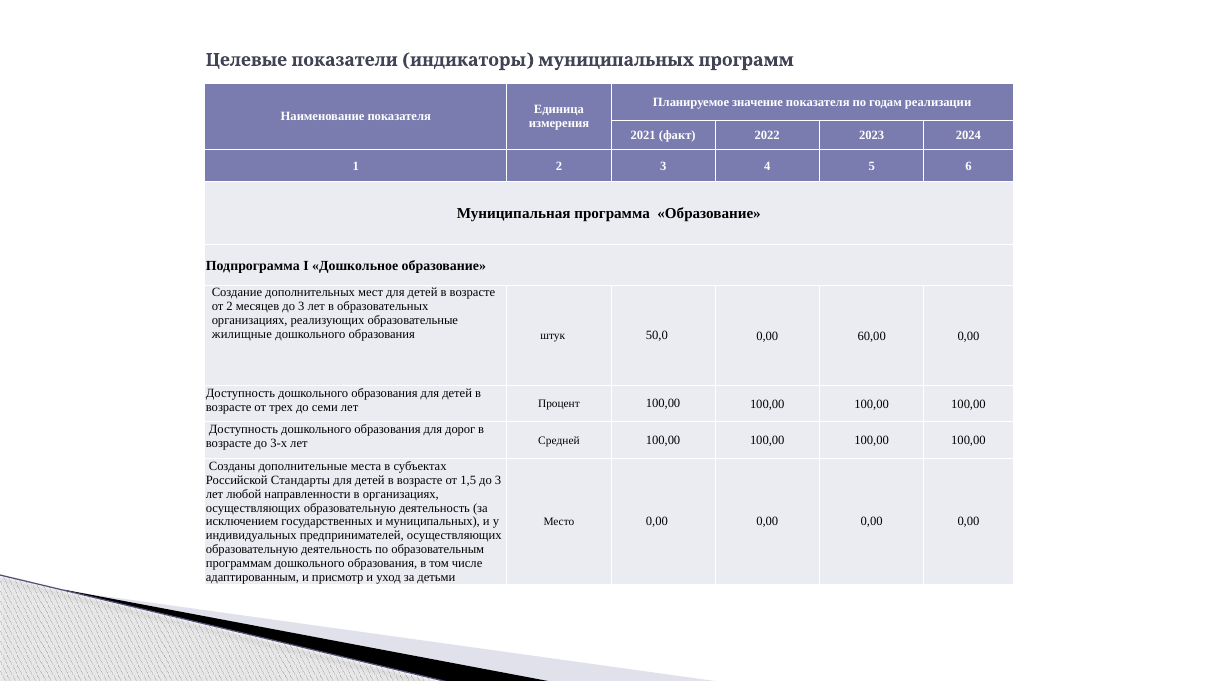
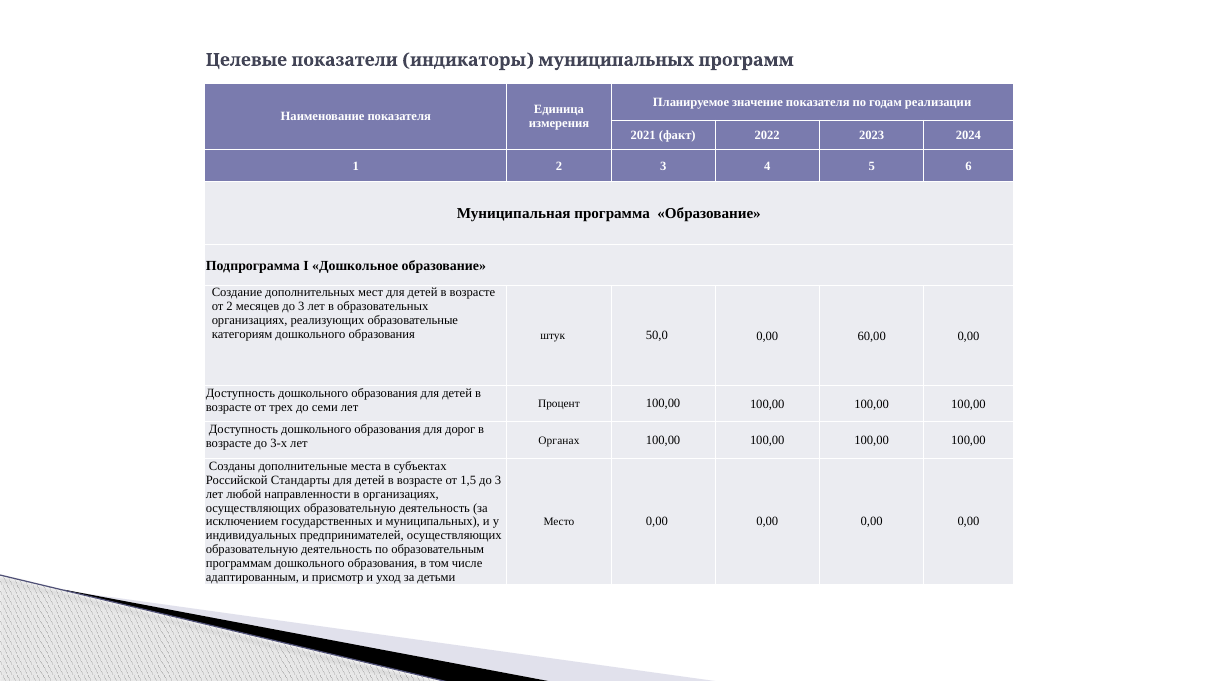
жилищные: жилищные -> категориям (242, 334)
Средней: Средней -> Органах (559, 441)
